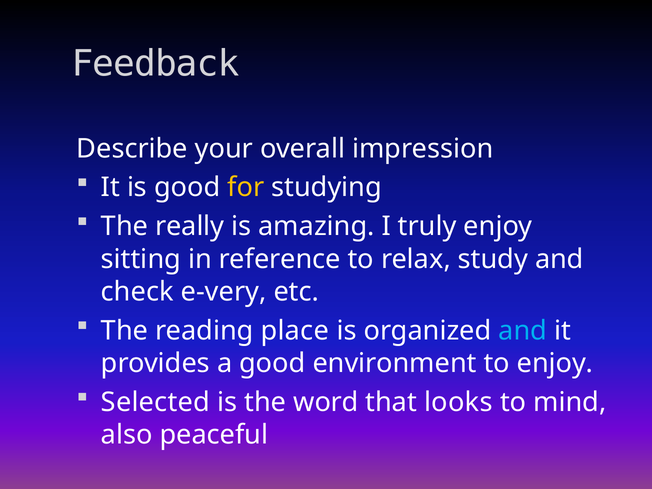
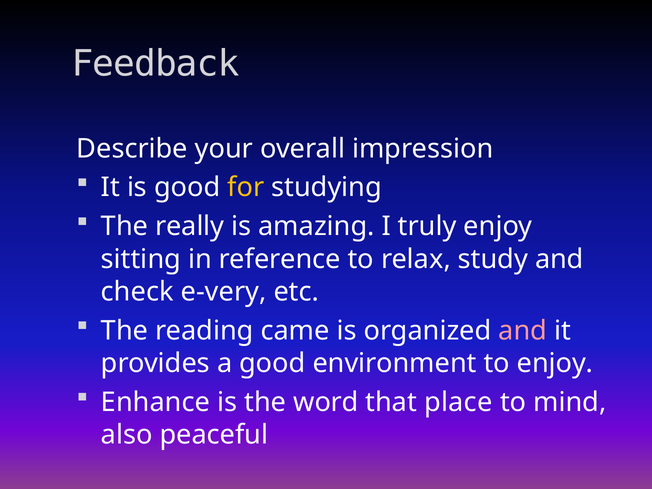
place: place -> came (295, 331)
and colour: light blue -> pink (523, 331)
Selected: Selected -> Enhance (156, 402)
looks: looks -> place (458, 402)
